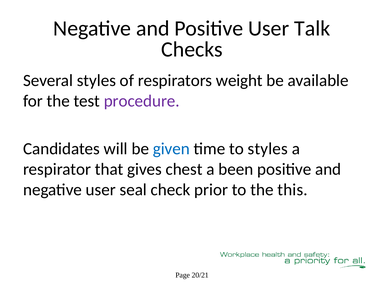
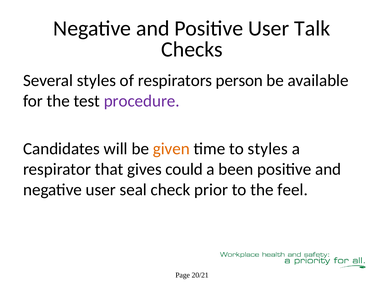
weight: weight -> person (239, 81)
given colour: blue -> orange (171, 149)
chest: chest -> could (184, 169)
this: this -> feel (293, 190)
